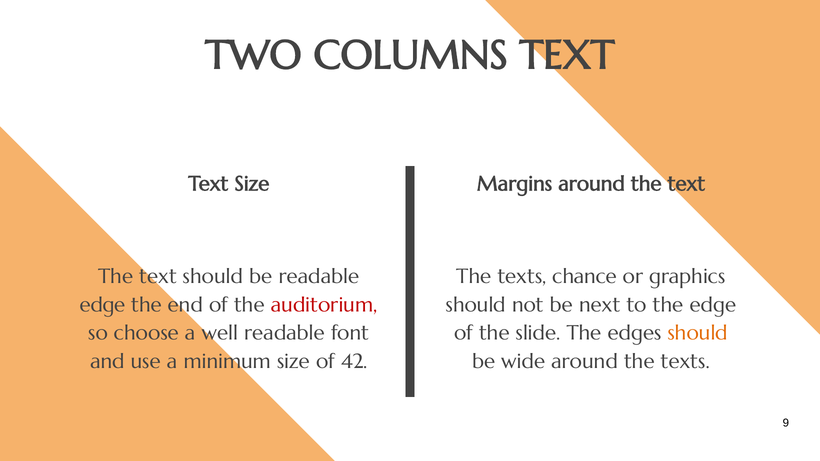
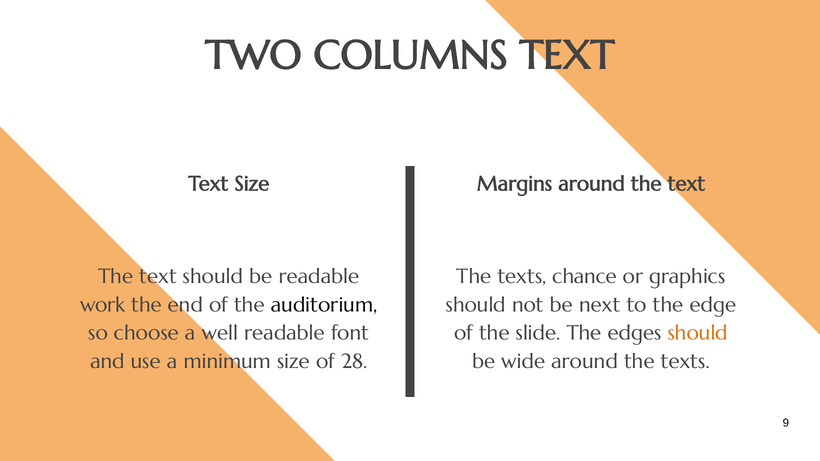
edge: edge -> work (103, 305)
auditorium colour: red -> black (324, 305)
42: 42 -> 28 (354, 362)
